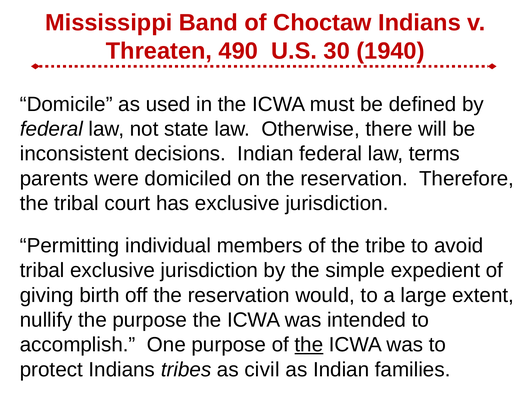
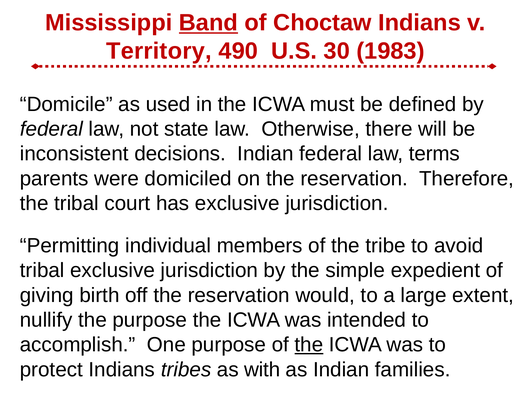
Band underline: none -> present (208, 23)
Threaten: Threaten -> Territory (159, 51)
1940: 1940 -> 1983 (391, 51)
civil: civil -> with (262, 370)
